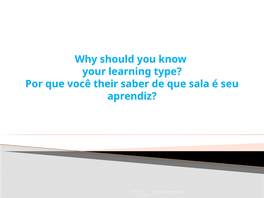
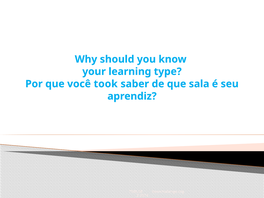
their: their -> took (106, 84)
